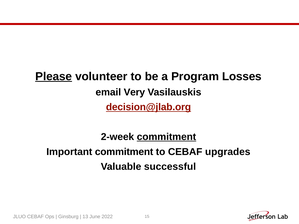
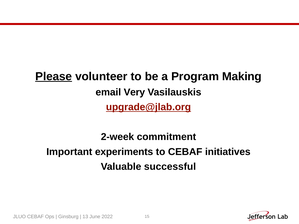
Losses: Losses -> Making (242, 76)
decision@jlab.org: decision@jlab.org -> upgrade@jlab.org (148, 107)
commitment underline: present -> none (166, 137)
Important commitment: commitment -> experiments (124, 152)
upgrades: upgrades -> initiatives (228, 152)
